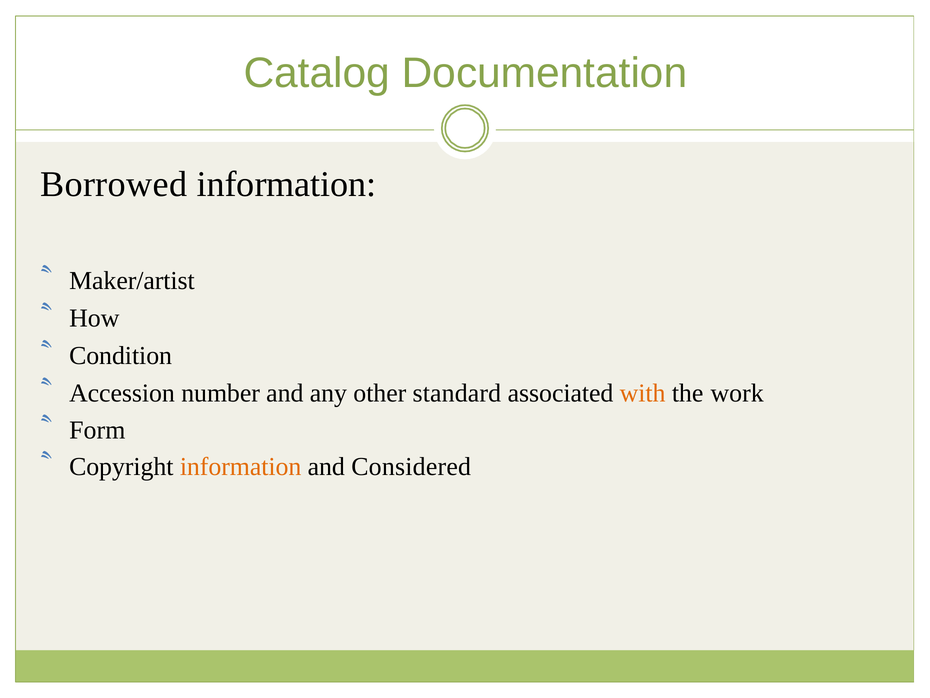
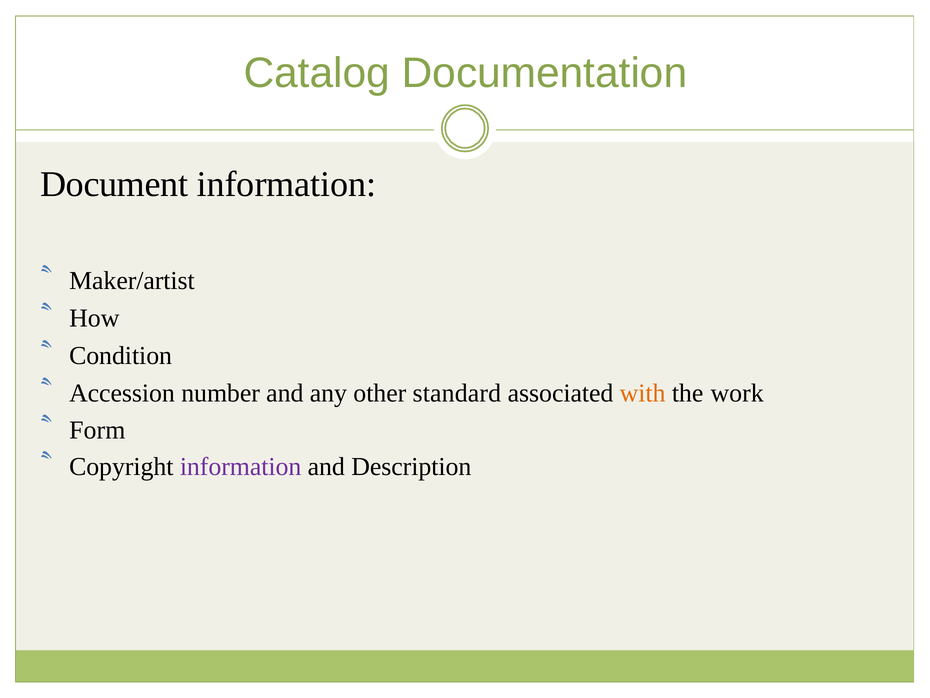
Borrowed: Borrowed -> Document (114, 184)
information colour: orange -> purple (241, 466)
Considered: Considered -> Description (411, 466)
